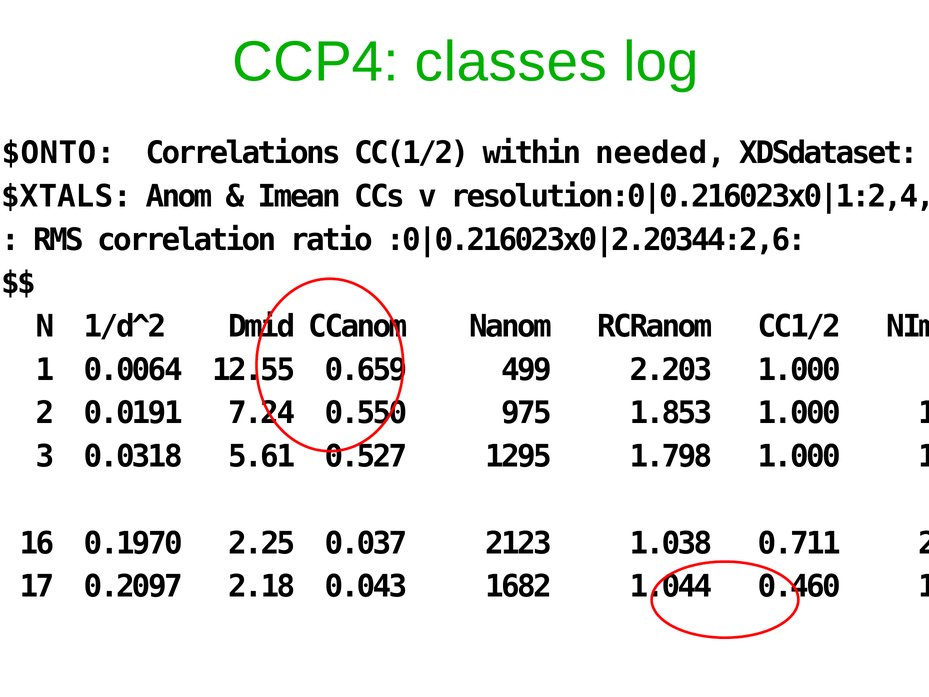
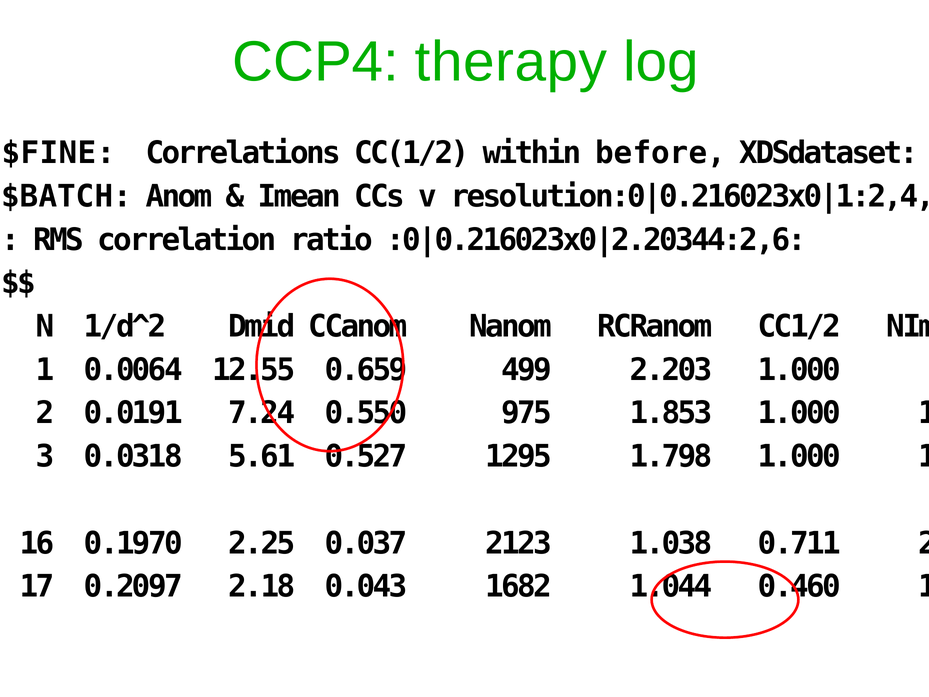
classes: classes -> therapy (511, 62)
$ONTO: $ONTO -> $FINE (58, 153)
needed: needed -> before (661, 153)
$XTALS: $XTALS -> $BATCH (67, 196)
